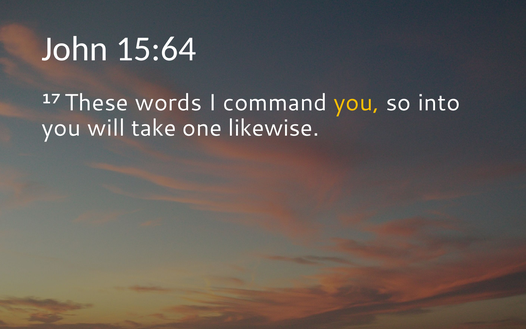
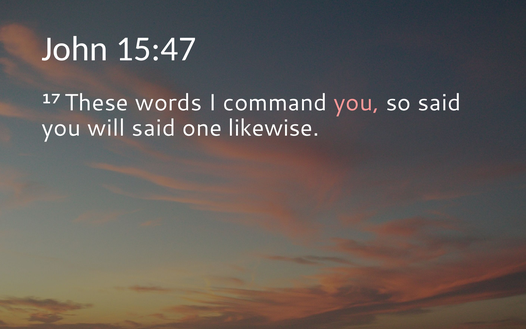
15:64: 15:64 -> 15:47 (156, 49)
you colour: yellow -> pink (356, 103)
so into: into -> said (439, 103)
will take: take -> said (154, 128)
